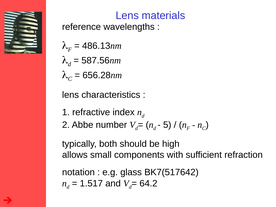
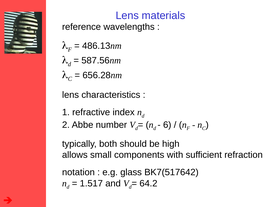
5: 5 -> 6 (167, 125)
